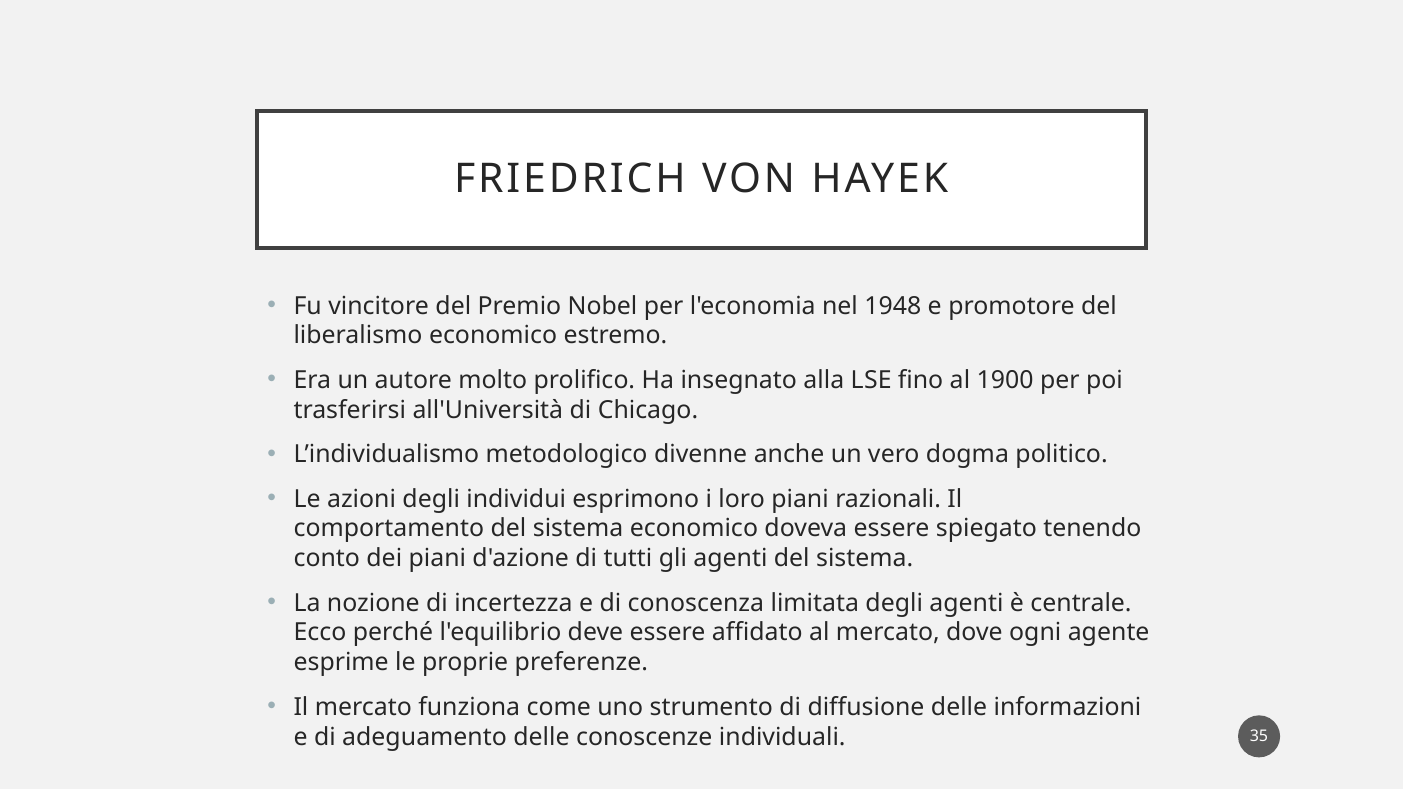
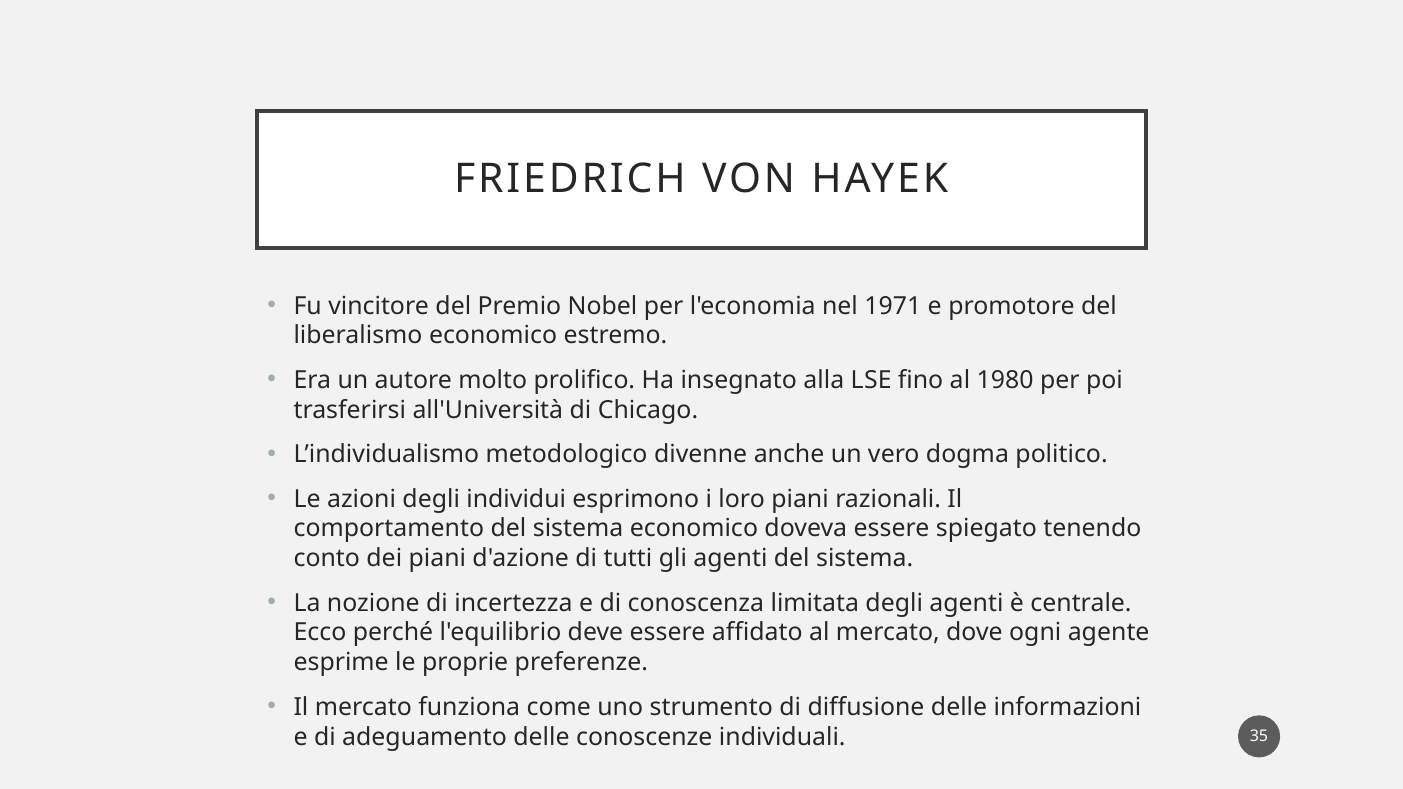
1948: 1948 -> 1971 (893, 306)
1900: 1900 -> 1980 (1005, 380)
